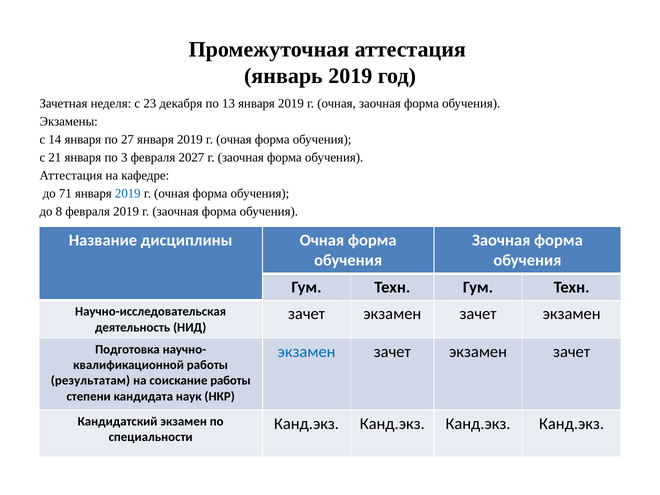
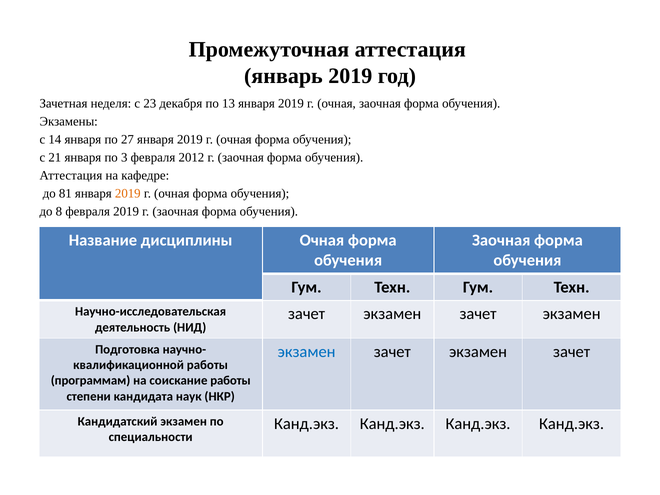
2027: 2027 -> 2012 (191, 158)
71: 71 -> 81 (65, 194)
2019 colour: blue -> orange (128, 194)
результатам: результатам -> программам (91, 381)
